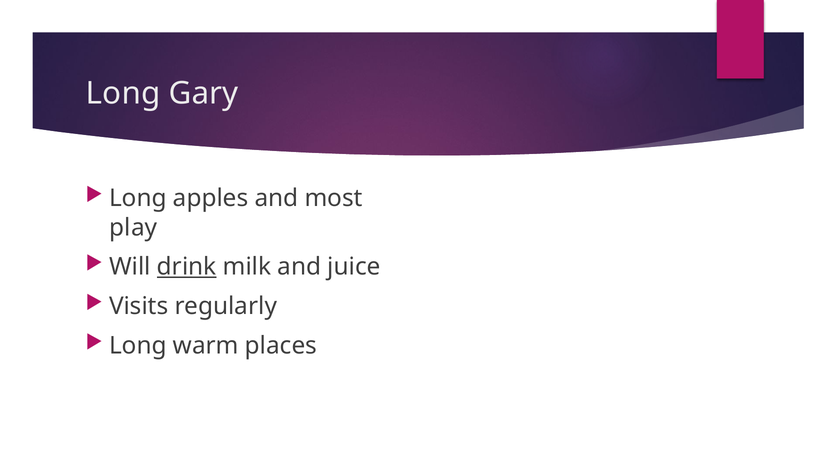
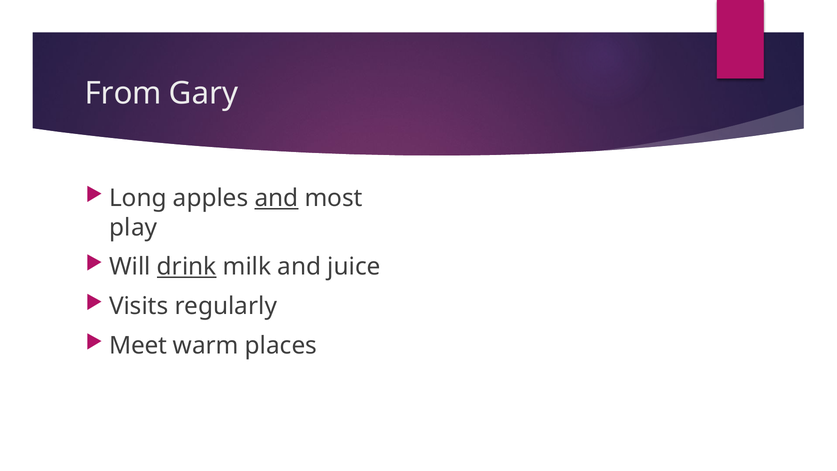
Long: Long -> From (123, 93)
and underline: none -> present (276, 198)
Long: Long -> Meet (138, 346)
